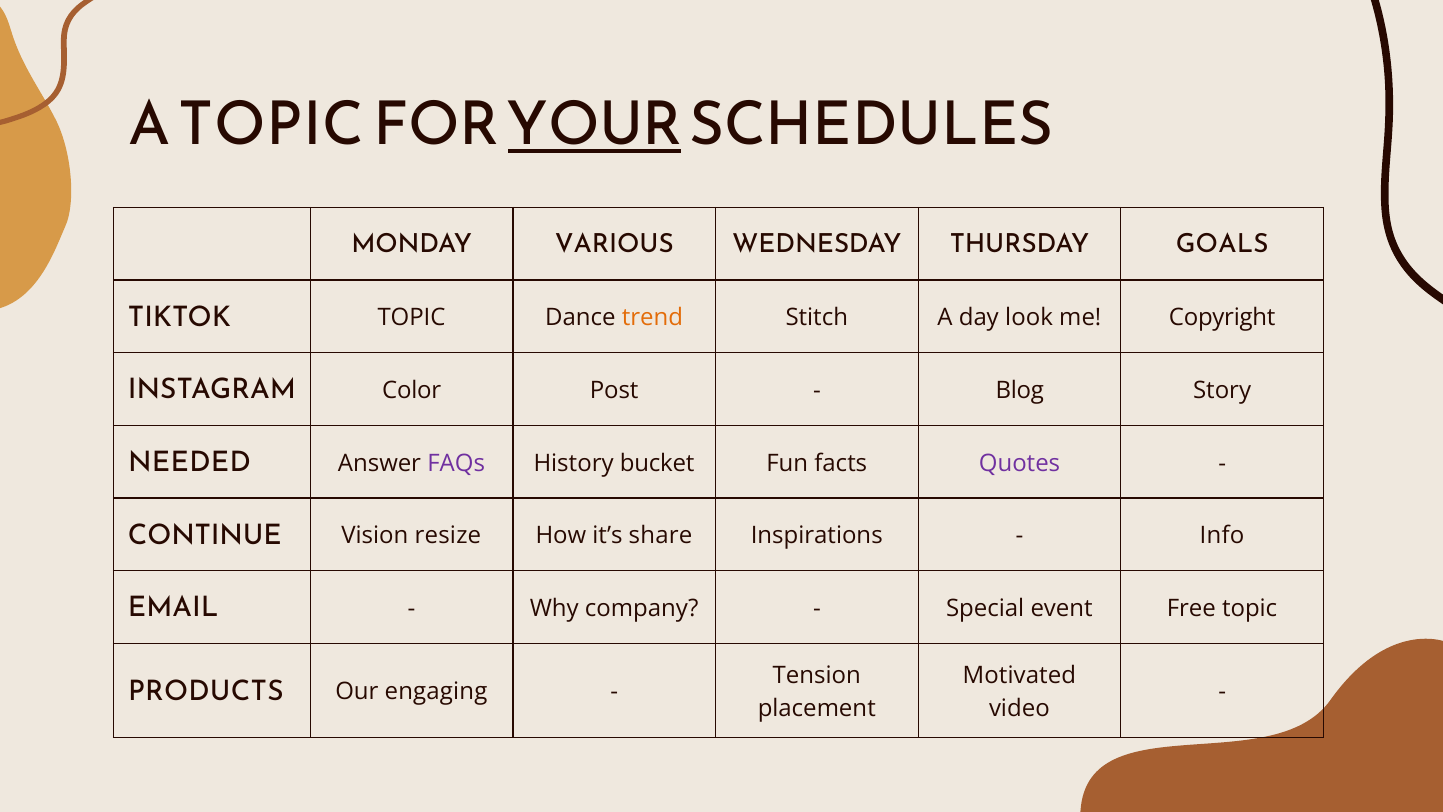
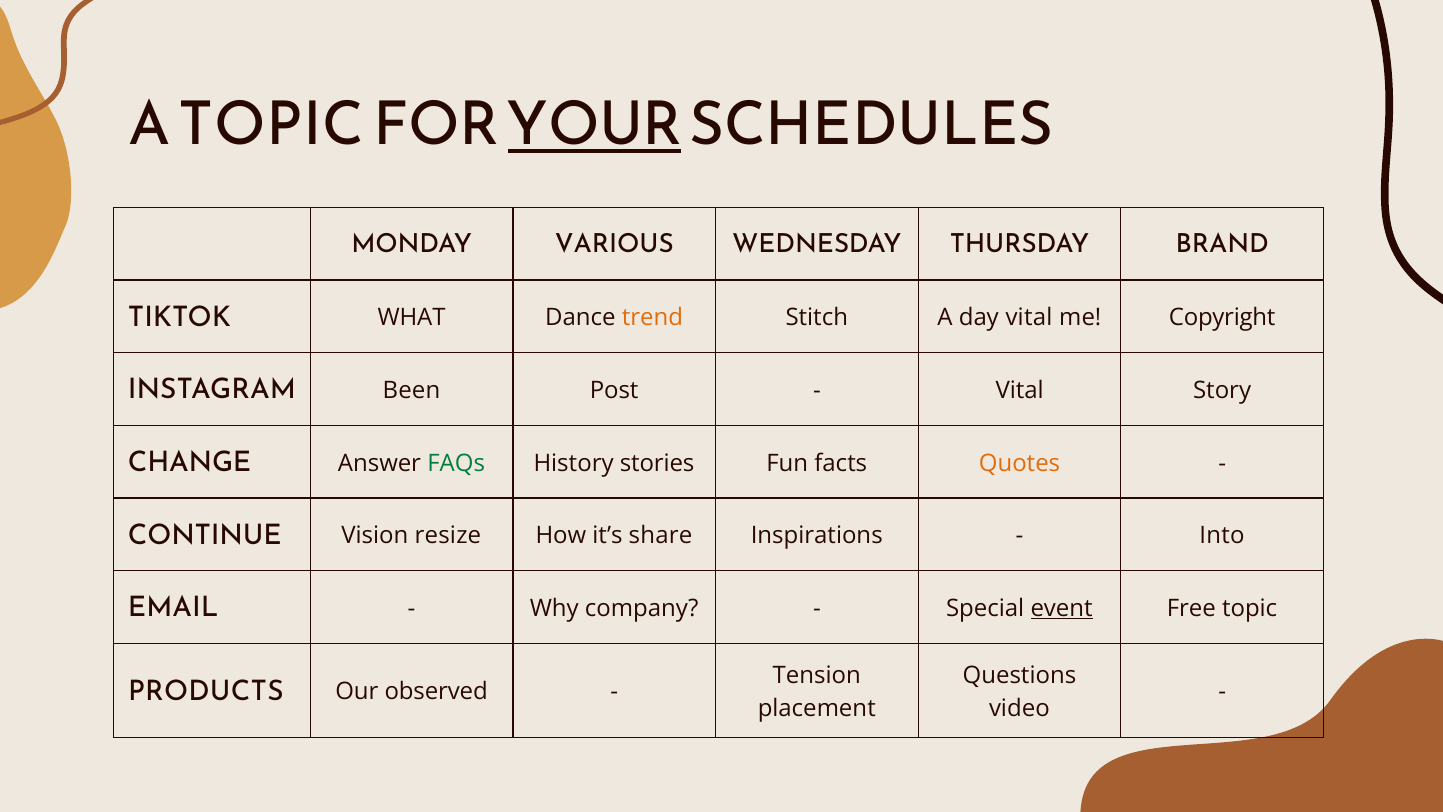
GOALS: GOALS -> BRAND (1222, 244)
TIKTOK TOPIC: TOPIC -> WHAT (412, 318)
day look: look -> vital (1029, 318)
Color: Color -> Been (411, 390)
Blog: Blog -> Vital (1020, 390)
NEEDED: NEEDED -> CHANGE (190, 462)
FAQs colour: purple -> green (456, 463)
bucket: bucket -> stories (657, 463)
Quotes colour: purple -> orange (1020, 463)
Info: Info -> Into (1222, 536)
event underline: none -> present (1062, 608)
Motivated: Motivated -> Questions (1019, 675)
engaging: engaging -> observed (436, 692)
